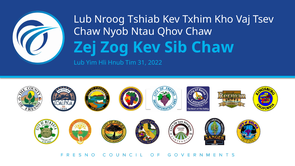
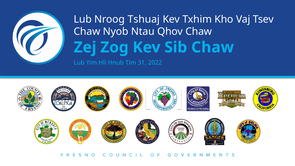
Tshiab: Tshiab -> Tshuaj (144, 19)
